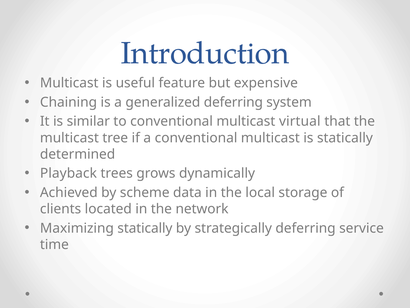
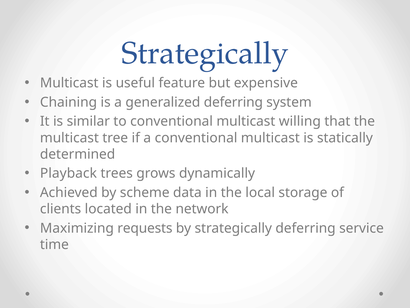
Introduction: Introduction -> Strategically (205, 53)
virtual: virtual -> willing (300, 121)
Maximizing statically: statically -> requests (145, 228)
